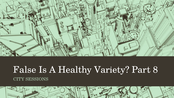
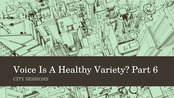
False: False -> Voice (25, 70)
8: 8 -> 6 (155, 70)
